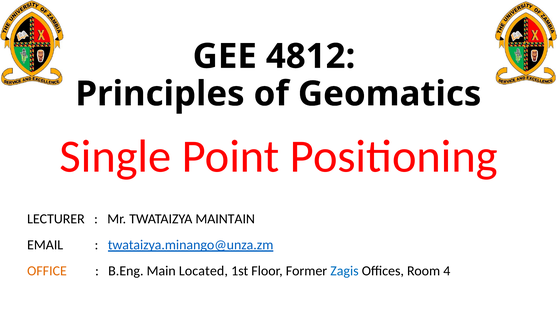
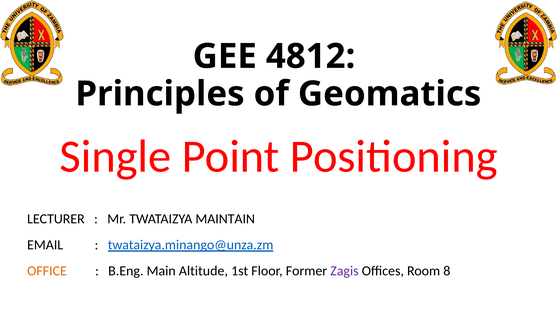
Located: Located -> Altitude (203, 271)
Zagis colour: blue -> purple (344, 271)
4: 4 -> 8 (447, 271)
